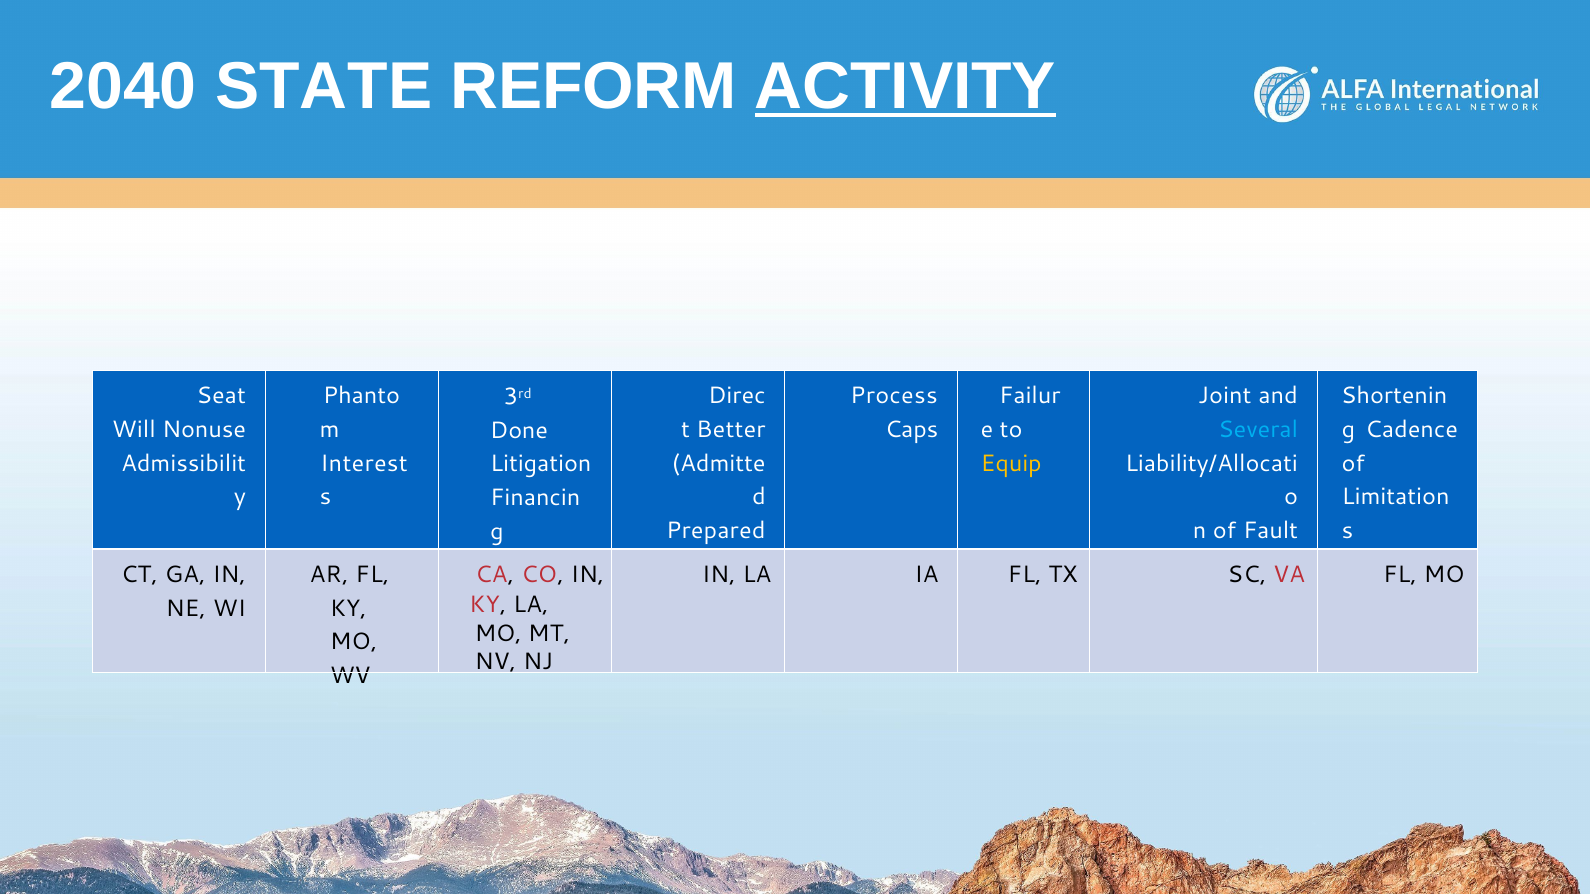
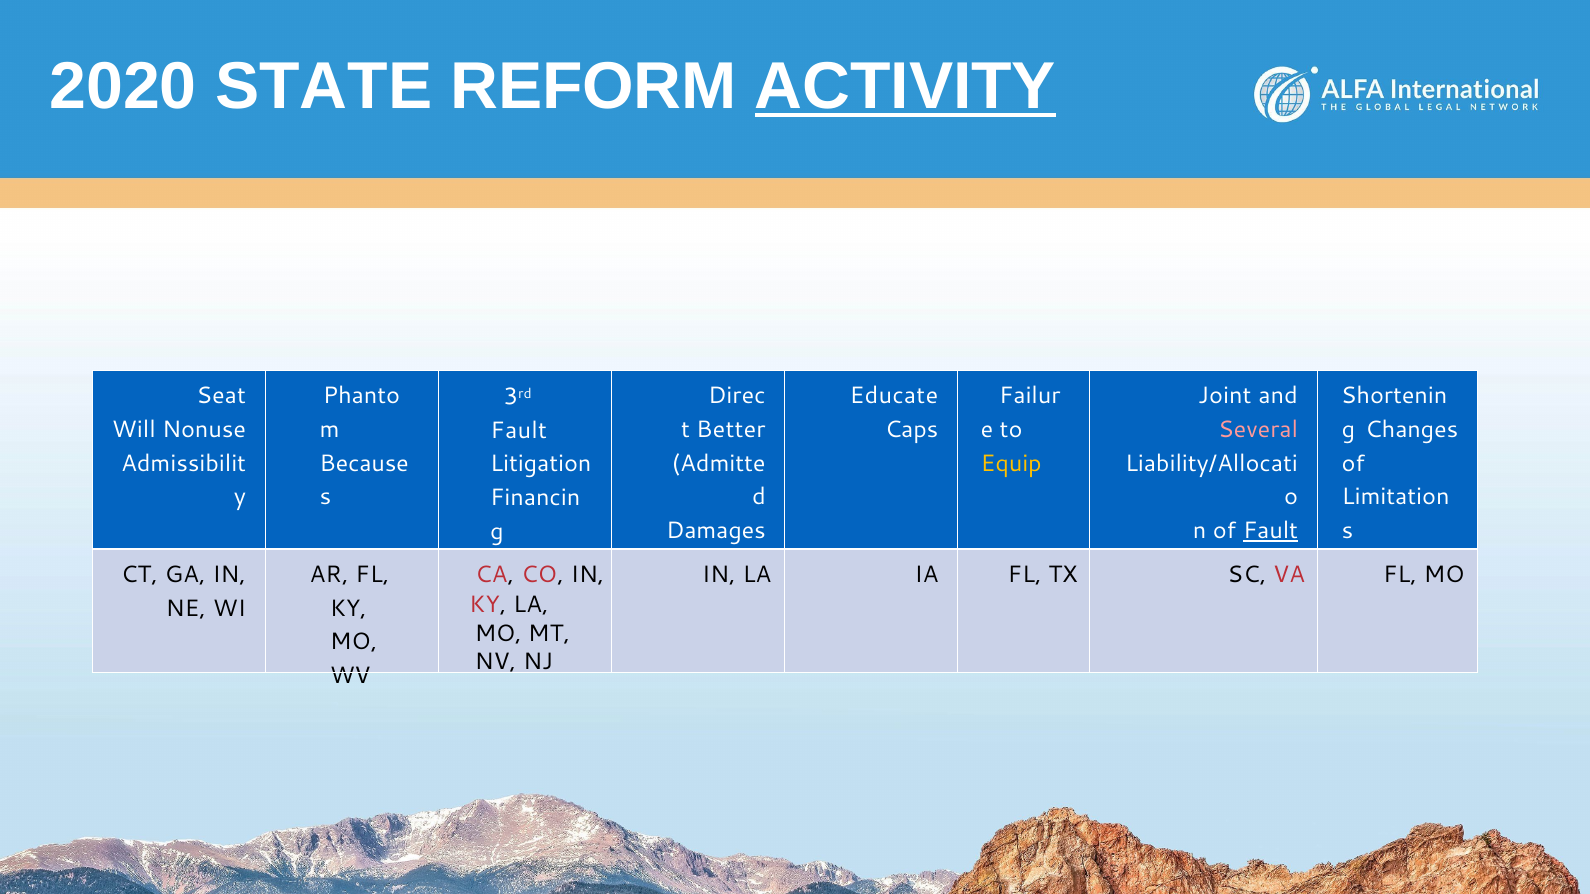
2040: 2040 -> 2020 (123, 86)
Process: Process -> Educate (894, 396)
Several colour: light blue -> pink (1258, 430)
Cadence: Cadence -> Changes (1412, 430)
Done: Done -> Fault (519, 431)
Interest: Interest -> Because (364, 464)
Prepared: Prepared -> Damages (716, 531)
Fault underline: none -> present (1271, 531)
